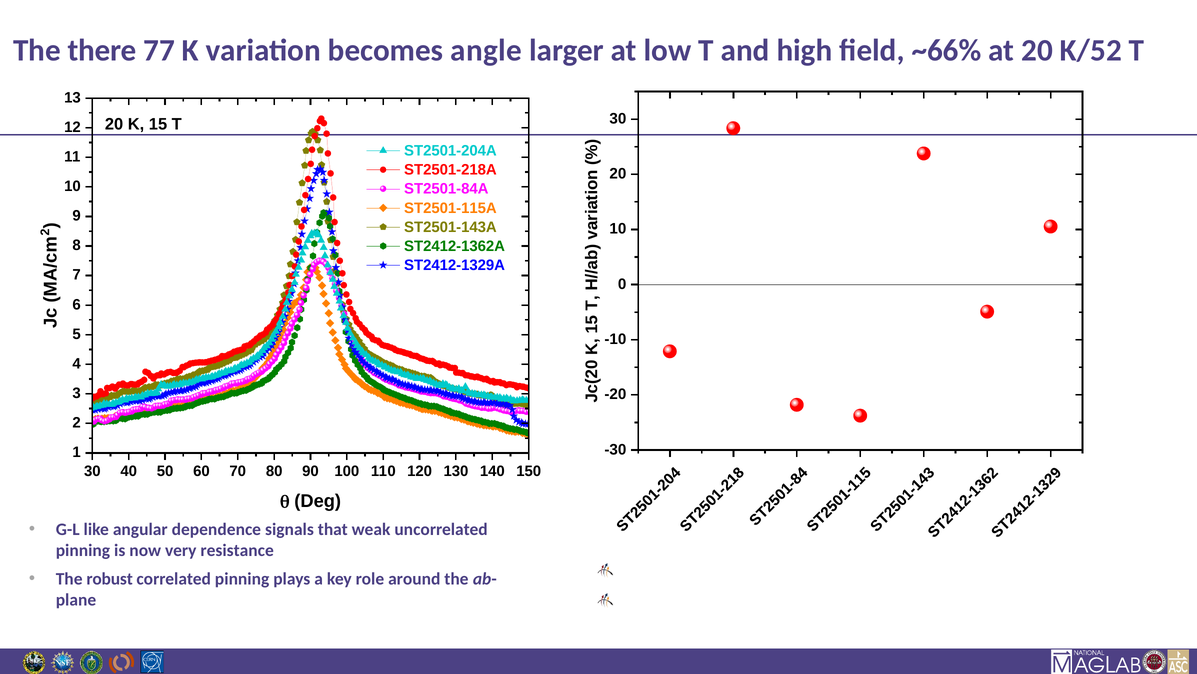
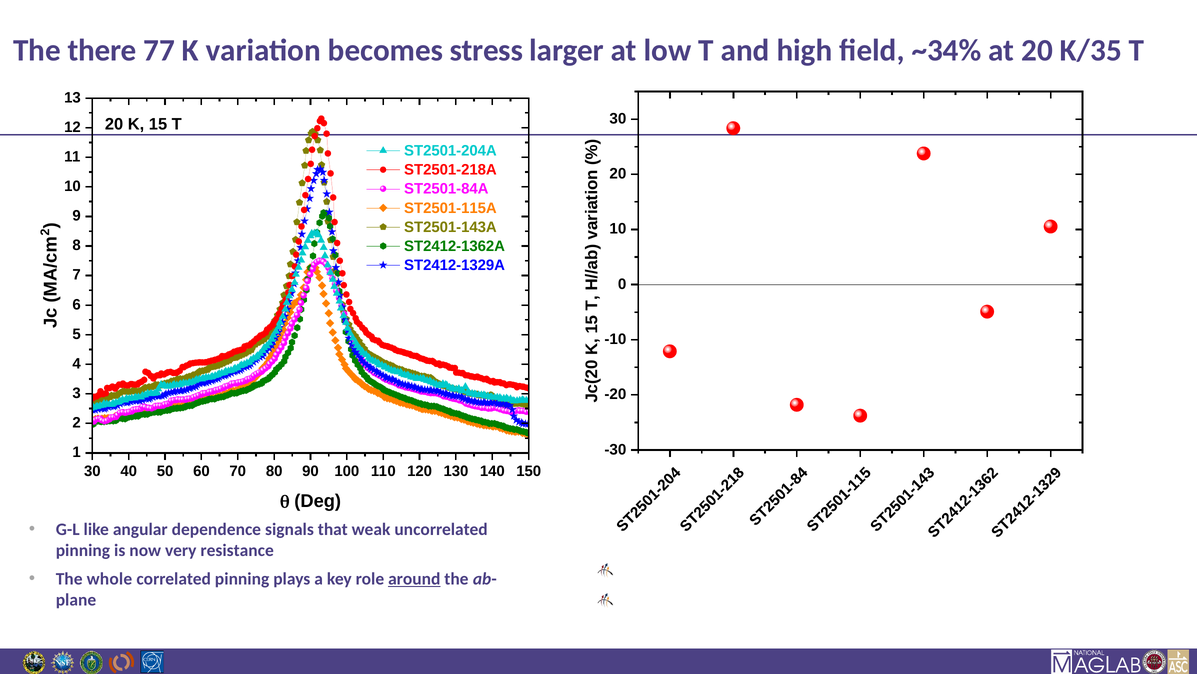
angle: angle -> stress (486, 50)
~66%: ~66% -> ~34% (947, 50)
K/52: K/52 -> K/35 (1091, 50)
robust: robust -> whole (109, 578)
around underline: none -> present (414, 578)
